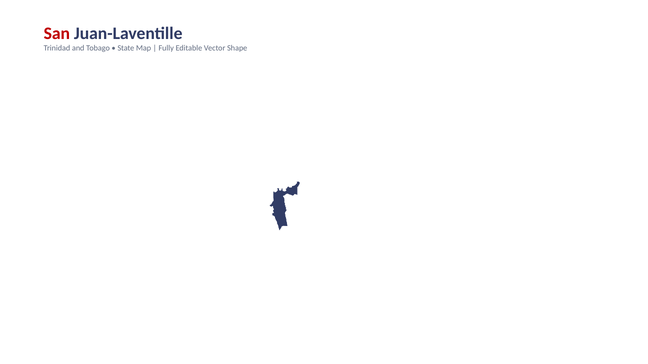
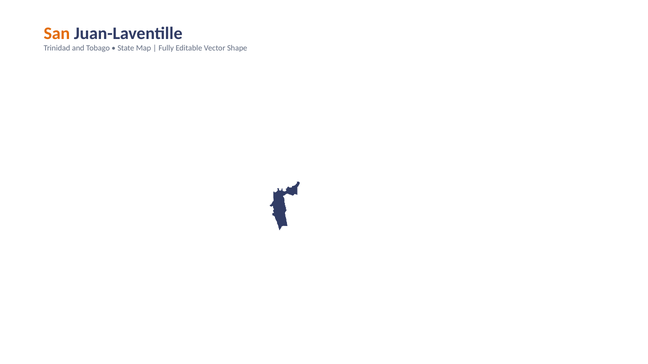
San colour: red -> orange (57, 34)
